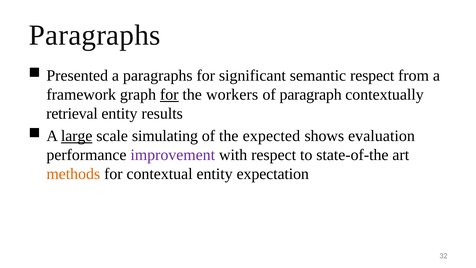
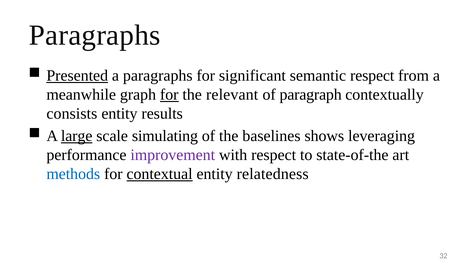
Presented underline: none -> present (77, 75)
framework: framework -> meanwhile (81, 95)
workers: workers -> relevant (232, 95)
retrieval: retrieval -> consists (72, 114)
expected: expected -> baselines (271, 136)
evaluation: evaluation -> leveraging (382, 136)
methods colour: orange -> blue (73, 174)
contextual underline: none -> present (160, 174)
expectation: expectation -> relatedness (273, 174)
